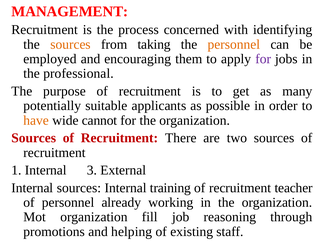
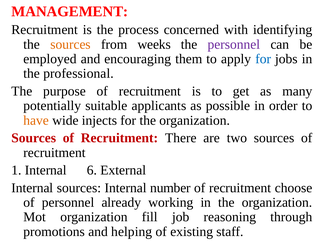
taking: taking -> weeks (154, 44)
personnel colour: orange -> purple (234, 44)
for colour: purple -> blue (263, 59)
cannot: cannot -> injects (99, 120)
3: 3 -> 6 (92, 170)
training: training -> number (170, 188)
teacher: teacher -> choose (294, 188)
